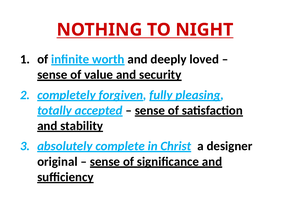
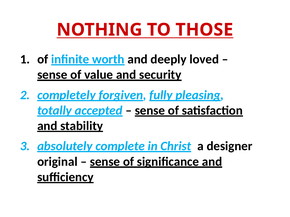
NIGHT: NIGHT -> THOSE (204, 30)
